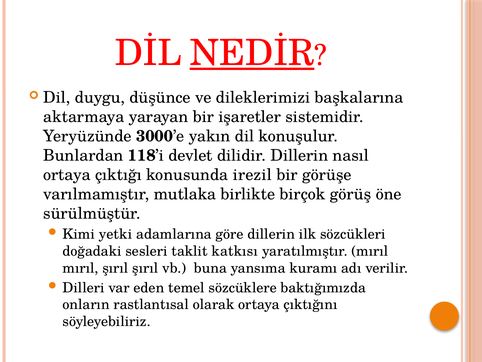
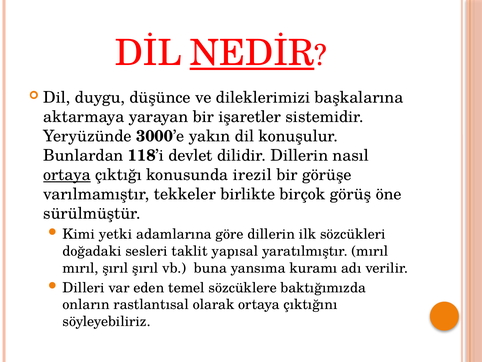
ortaya underline: none -> present (67, 175)
mutlaka: mutlaka -> tekkeler (185, 194)
katkısı: katkısı -> yapısal (235, 251)
